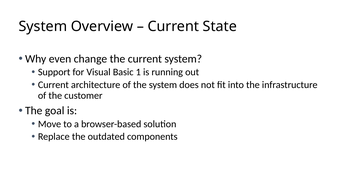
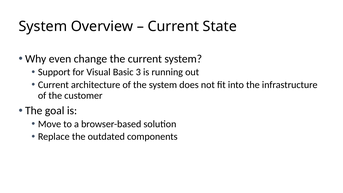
1: 1 -> 3 (138, 72)
